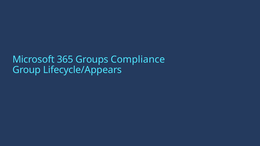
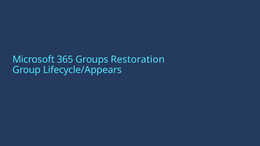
Compliance: Compliance -> Restoration (138, 60)
